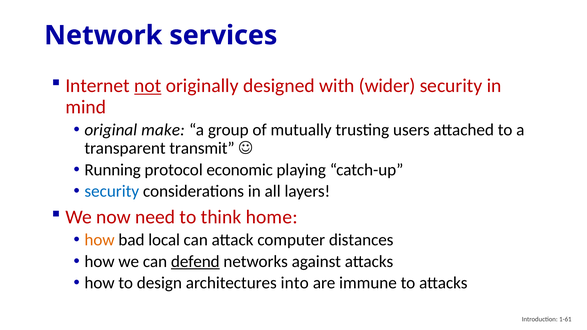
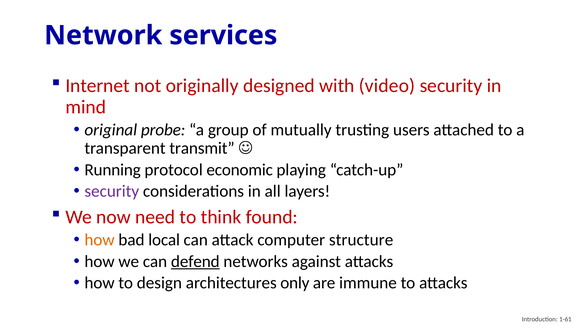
not underline: present -> none (148, 86)
wider: wider -> video (387, 86)
make: make -> probe (163, 130)
security colour: blue -> purple (112, 191)
home: home -> found (272, 217)
distances: distances -> structure (361, 240)
into: into -> only (295, 283)
